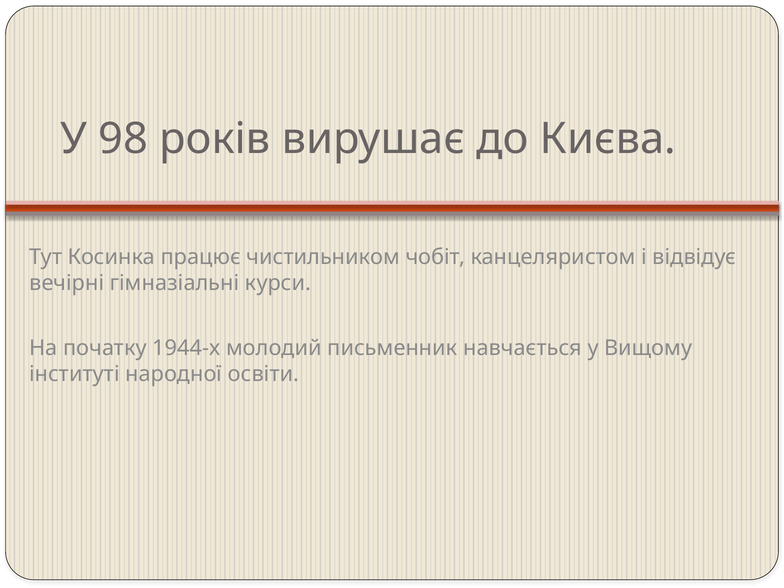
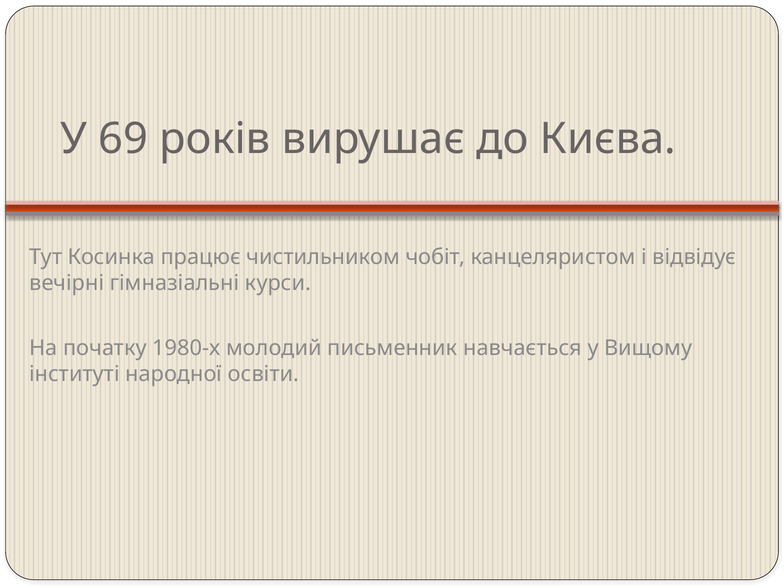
98: 98 -> 69 (123, 139)
1944-х: 1944-х -> 1980-х (186, 348)
